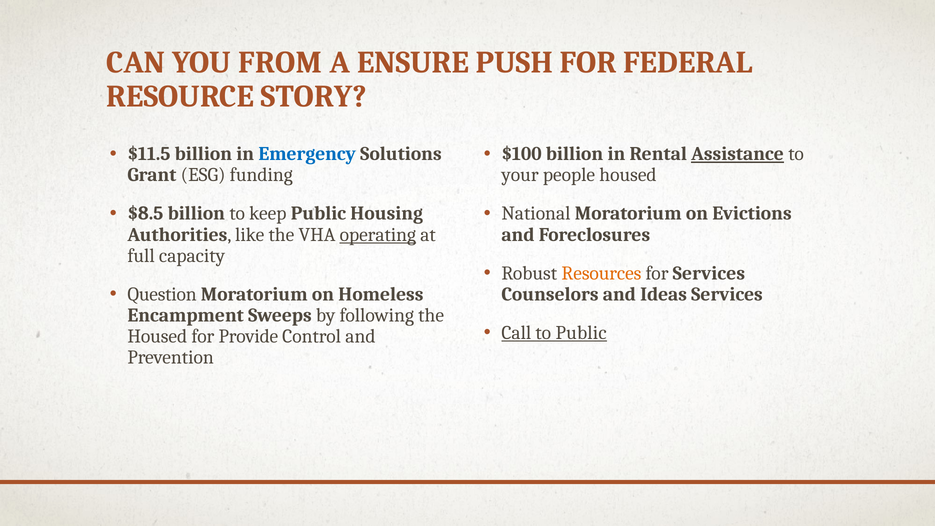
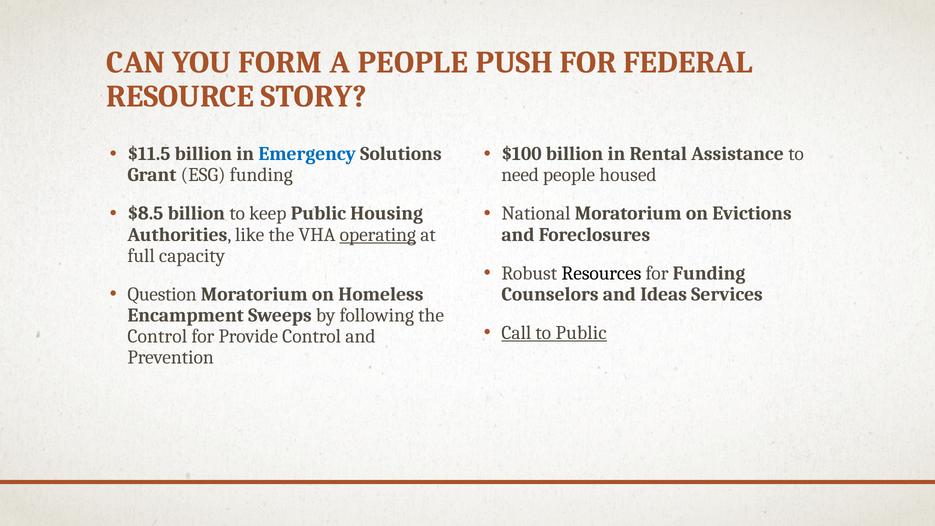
FROM: FROM -> FORM (280, 63)
A ENSURE: ENSURE -> PEOPLE (413, 63)
Assistance underline: present -> none (738, 154)
your: your -> need (520, 175)
Resources colour: orange -> black (601, 273)
for Services: Services -> Funding (709, 273)
Housed: Housed -> Control (157, 336)
